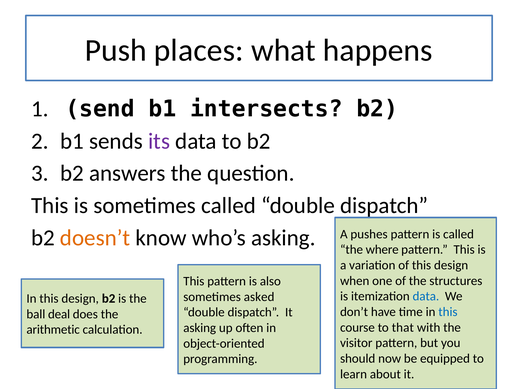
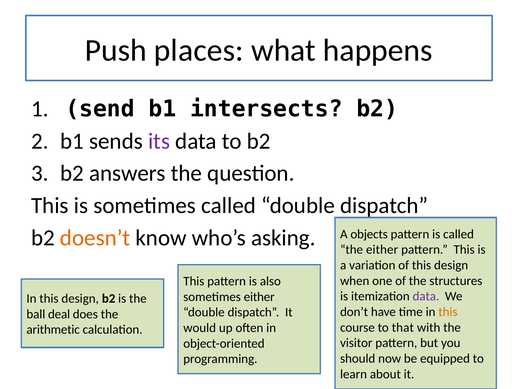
pushes: pushes -> objects (369, 234)
the where: where -> either (382, 249)
data colour: blue -> purple (426, 296)
sometimes asked: asked -> either (259, 296)
this colour: blue -> orange (448, 312)
asking: asking -> would (200, 327)
